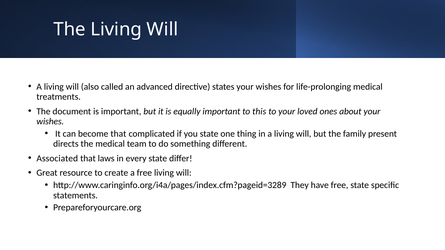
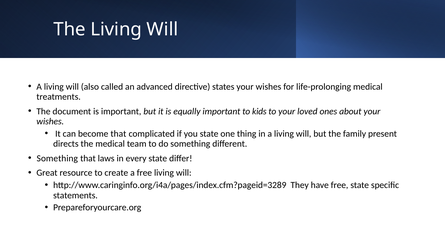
this: this -> kids (259, 111)
Associated: Associated -> Something (57, 158)
